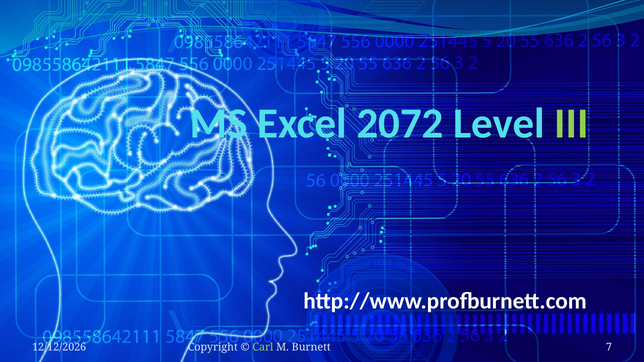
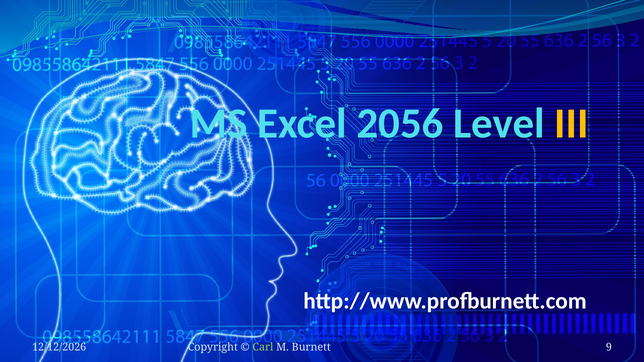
2072: 2072 -> 2056 (400, 124)
III colour: light green -> yellow (572, 124)
7: 7 -> 9 (609, 348)
